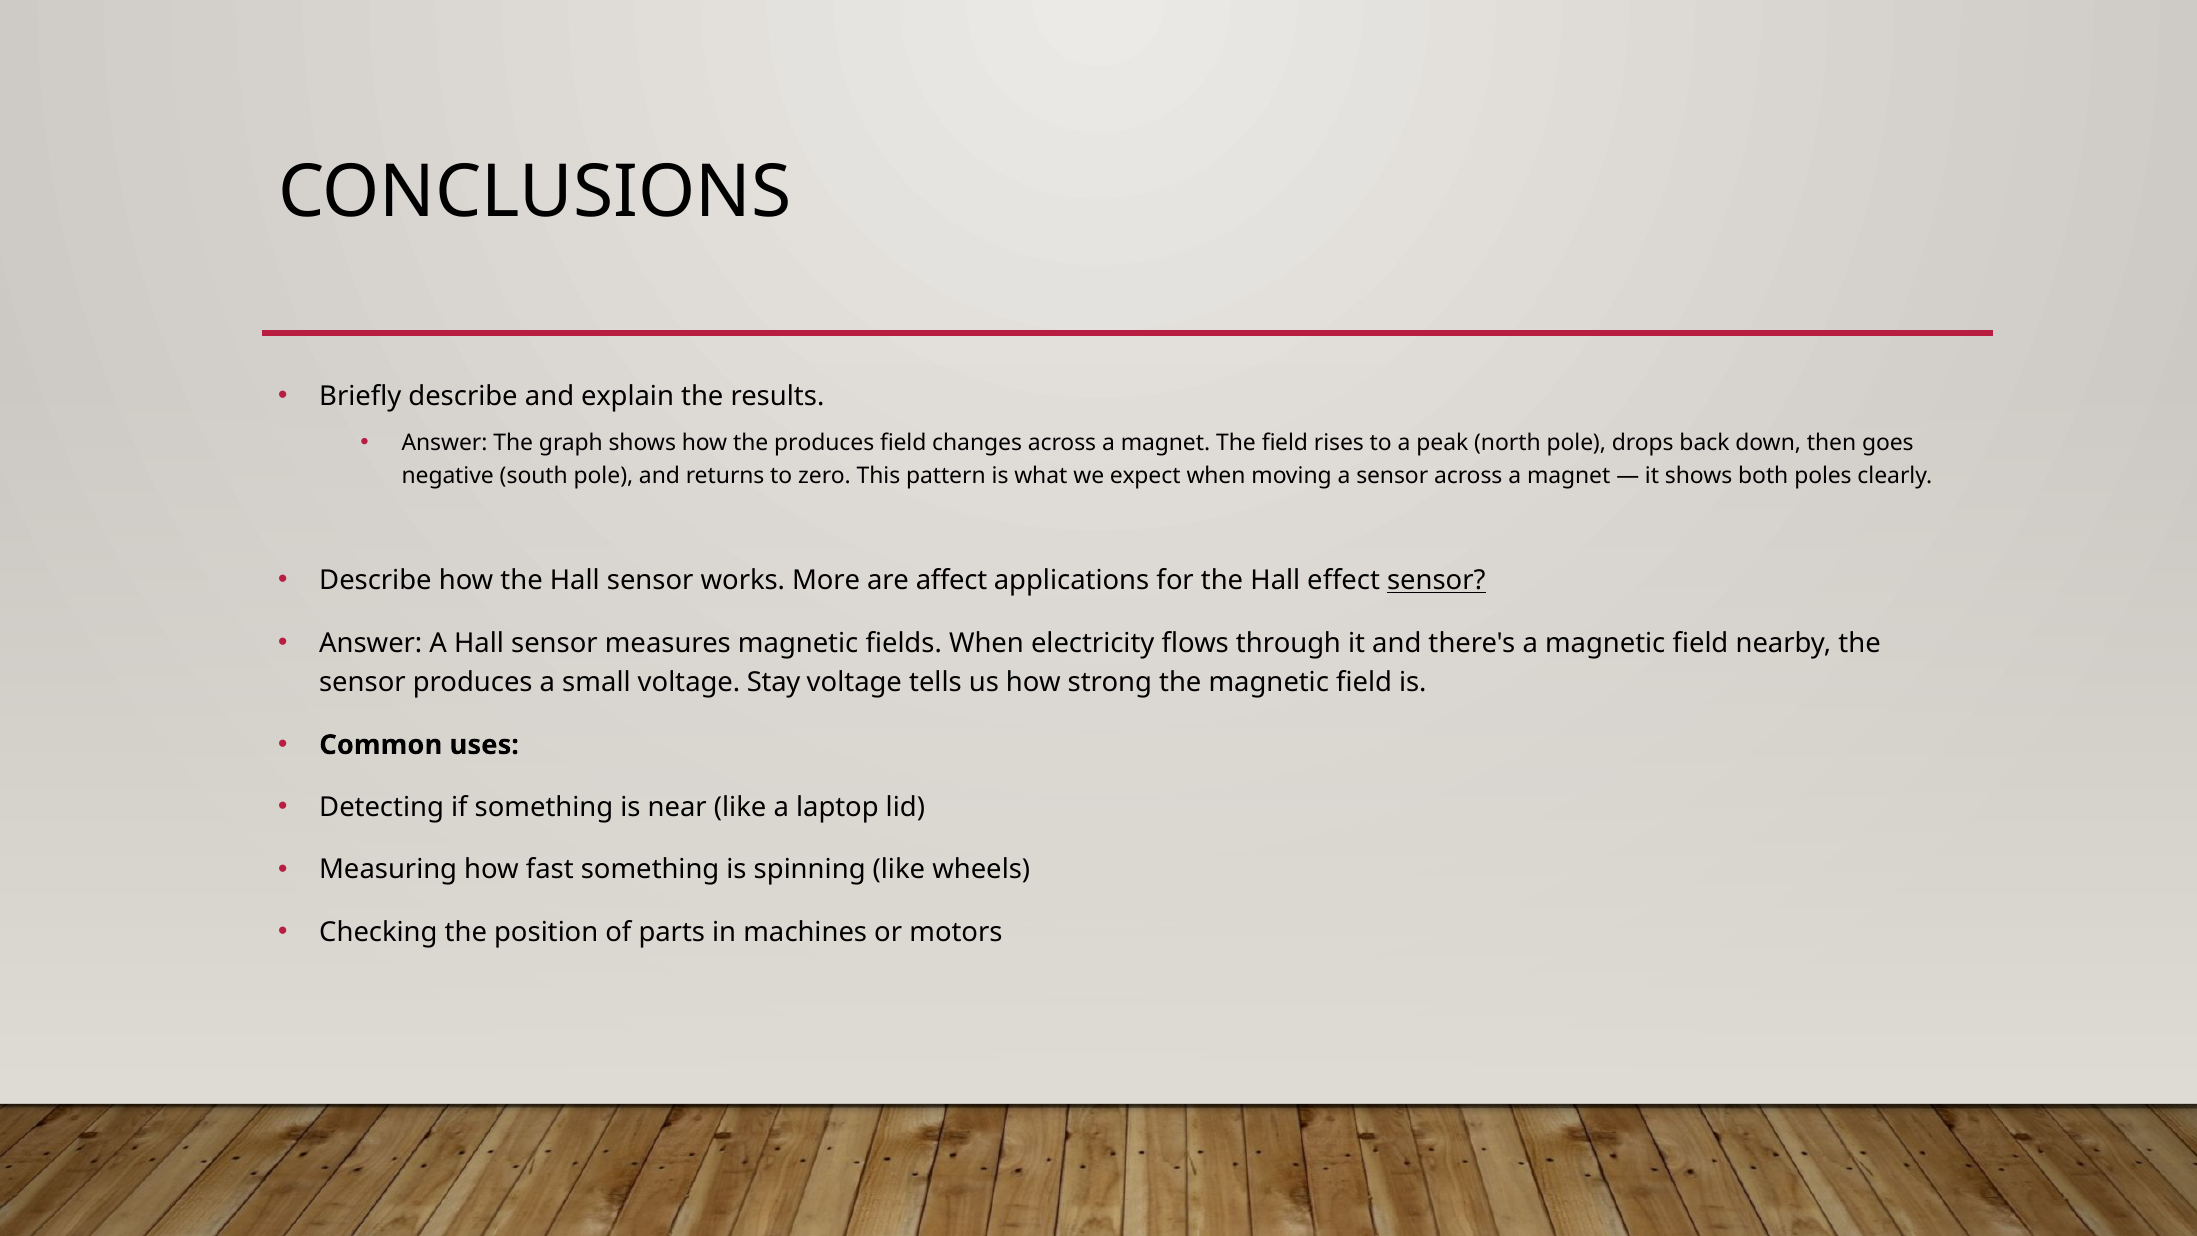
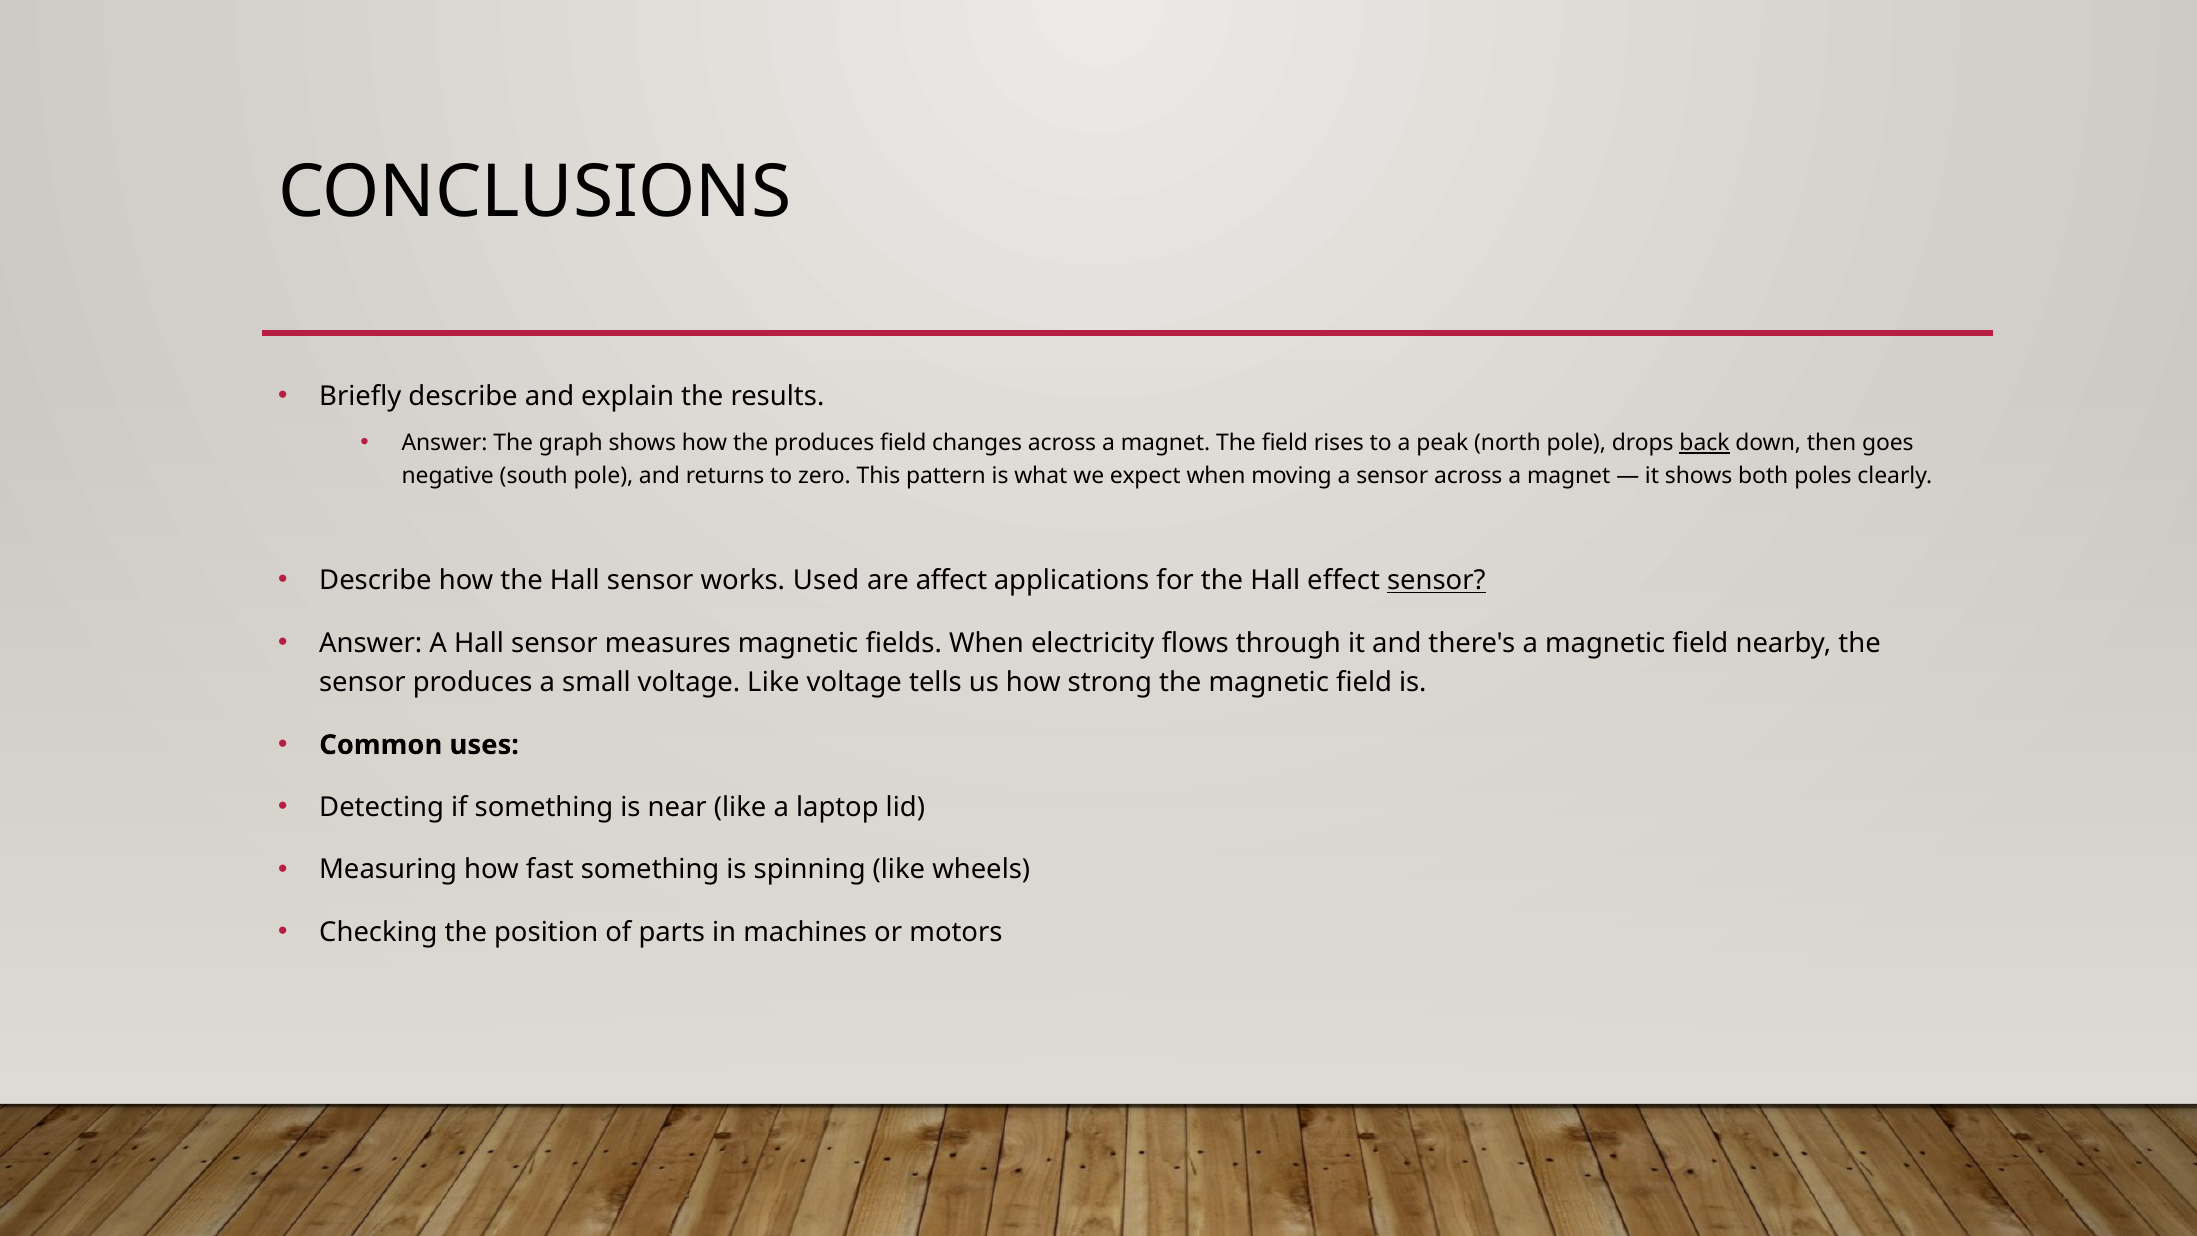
back underline: none -> present (1705, 443)
More: More -> Used (826, 580)
voltage Stay: Stay -> Like (773, 682)
